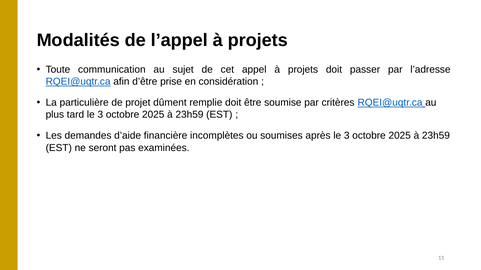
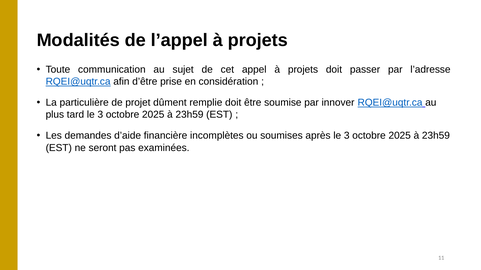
critères: critères -> innover (338, 103)
